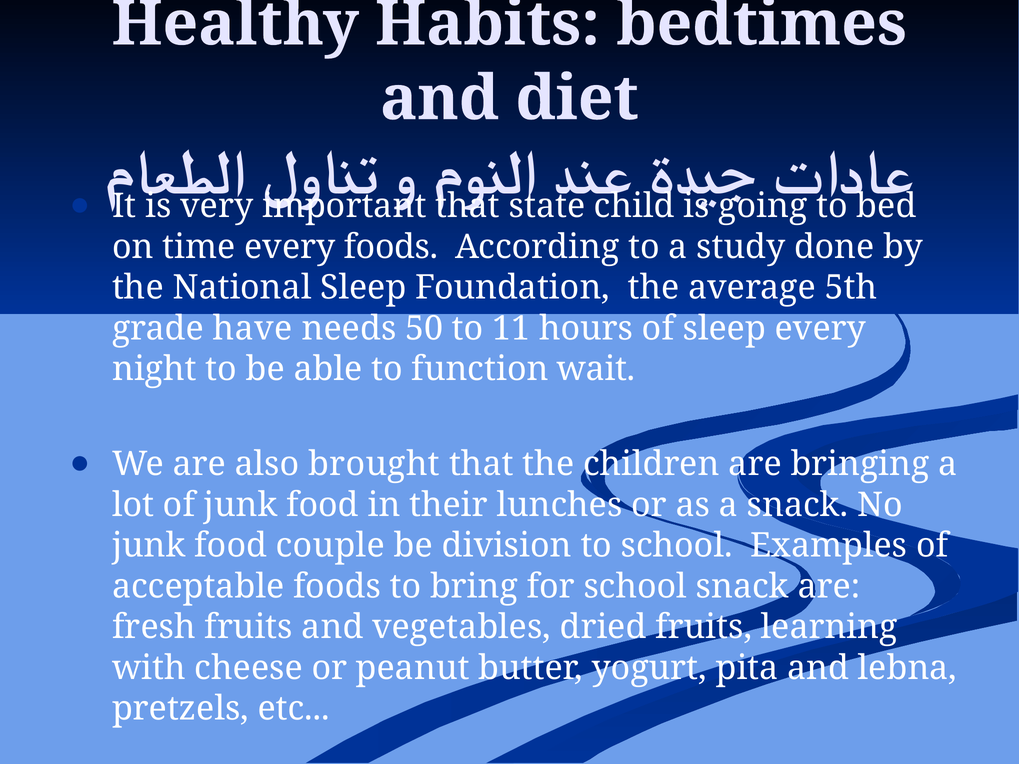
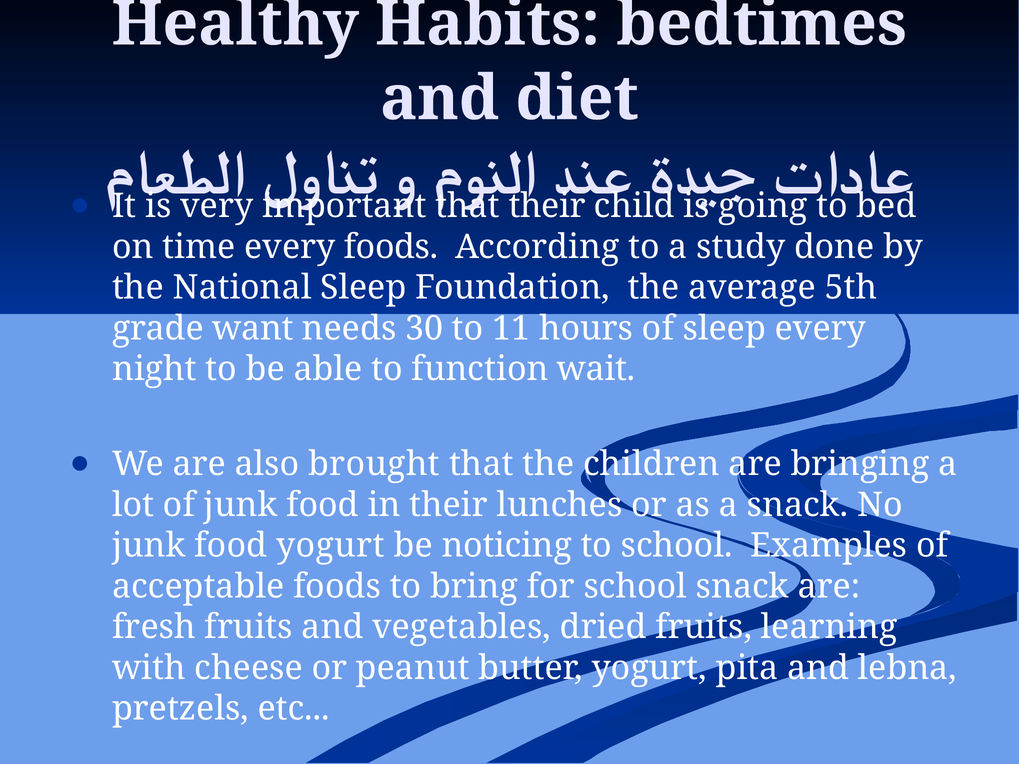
state: state -> their (547, 206)
have: have -> want (253, 328)
50: 50 -> 30 (424, 328)
food couple: couple -> yogurt (330, 546)
division: division -> noticing (507, 546)
